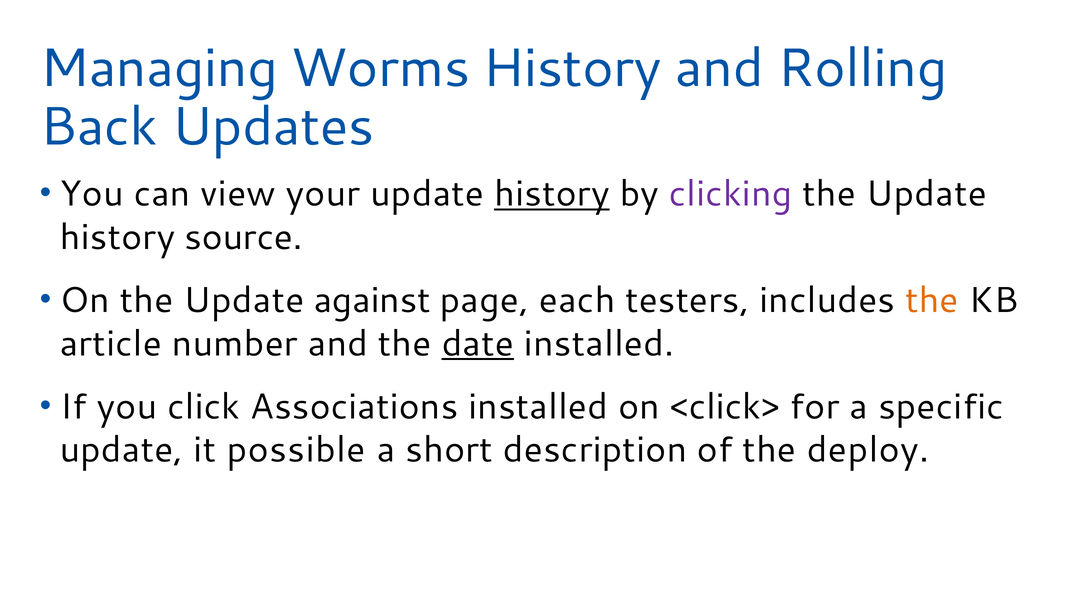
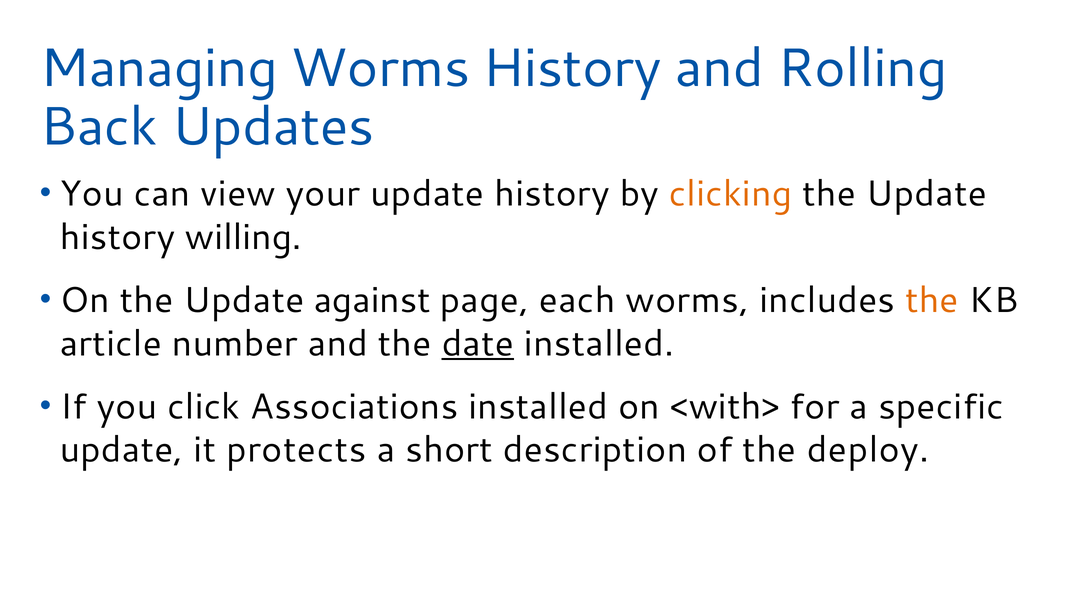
history underline: present -> none (552, 194)
clicking colour: purple -> orange (731, 194)
source: source -> willing (243, 237)
each testers: testers -> worms (687, 300)
<click>: <click> -> <with> (725, 407)
possible: possible -> protects (296, 450)
